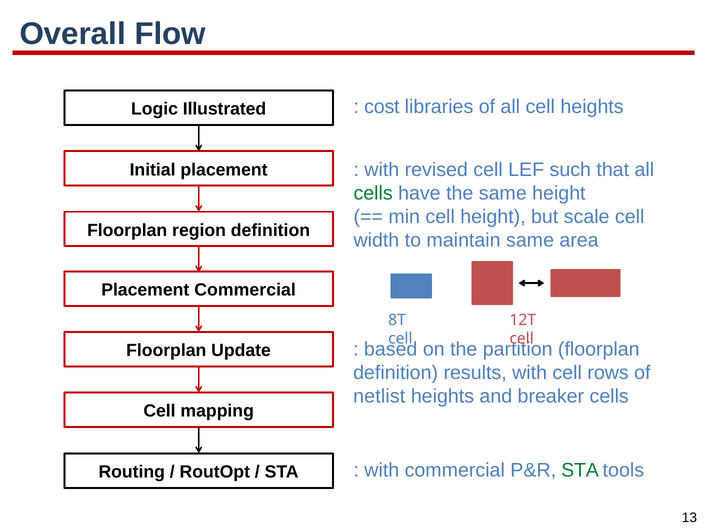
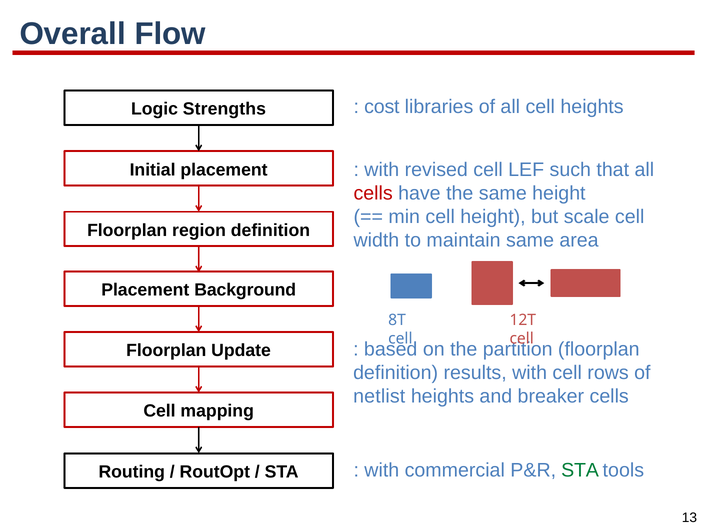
Illustrated: Illustrated -> Strengths (224, 109)
cells colour: green -> red (373, 193)
Placement Commercial: Commercial -> Background (245, 290)
